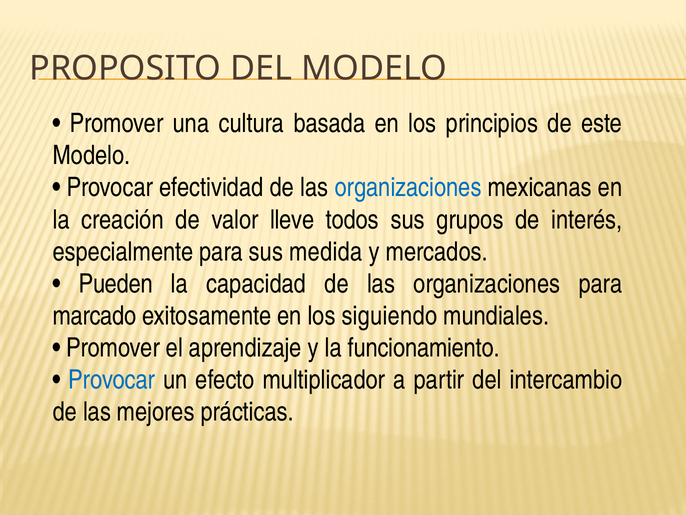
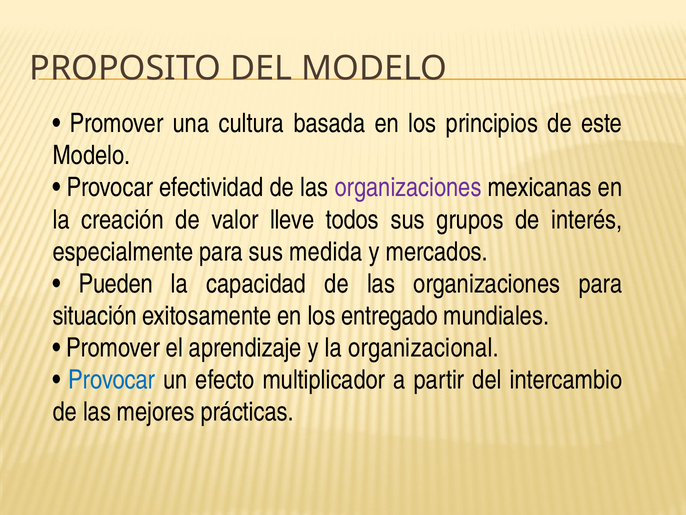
organizaciones colour: blue -> purple (408, 187)
marcado: marcado -> situación (95, 316)
siguiendo: siguiendo -> entregado (390, 316)
funcionamiento: funcionamiento -> organizacional (424, 348)
